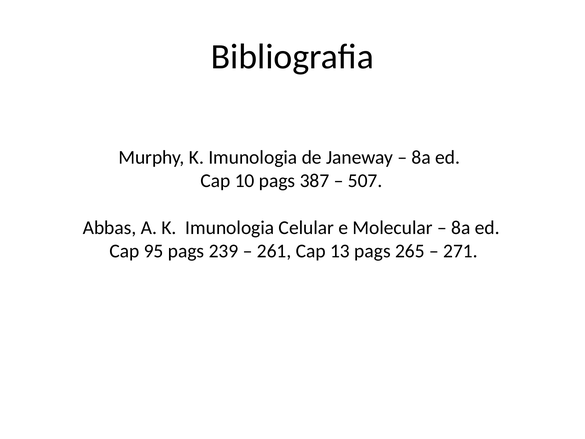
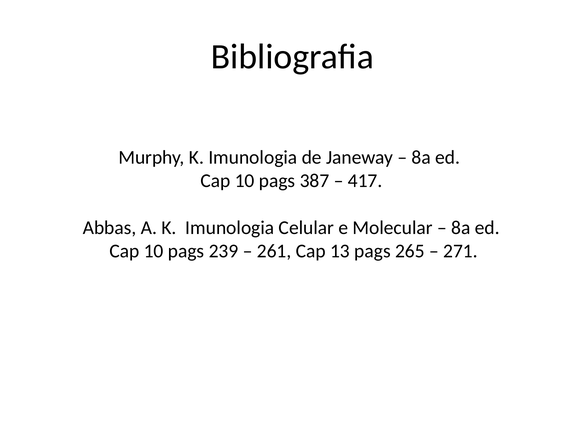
507: 507 -> 417 (365, 181)
95: 95 -> 10 (154, 251)
